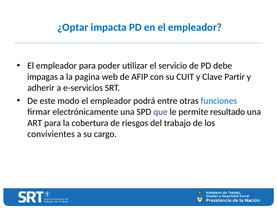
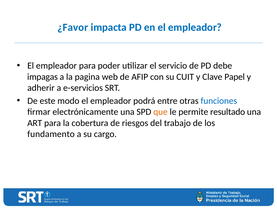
¿Optar: ¿Optar -> ¿Favor (73, 27)
Partir: Partir -> Papel (235, 77)
que colour: purple -> orange (160, 112)
convivientes: convivientes -> fundamento (51, 134)
